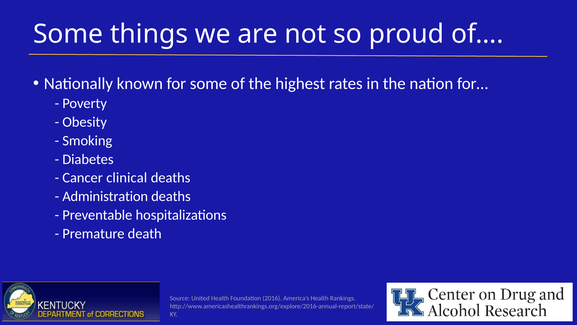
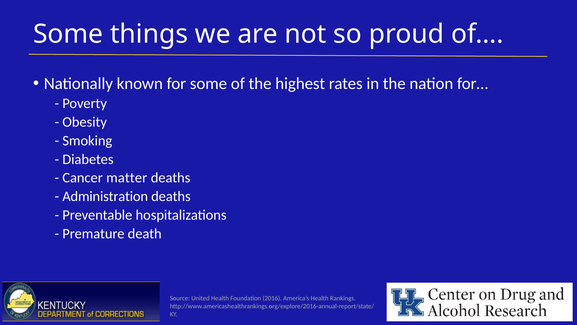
clinical: clinical -> matter (127, 178)
